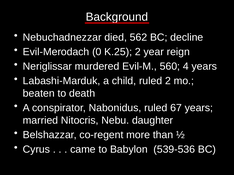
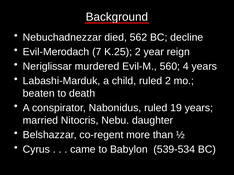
0: 0 -> 7 (97, 52)
67: 67 -> 19 (176, 108)
539-536: 539-536 -> 539-534 (174, 150)
